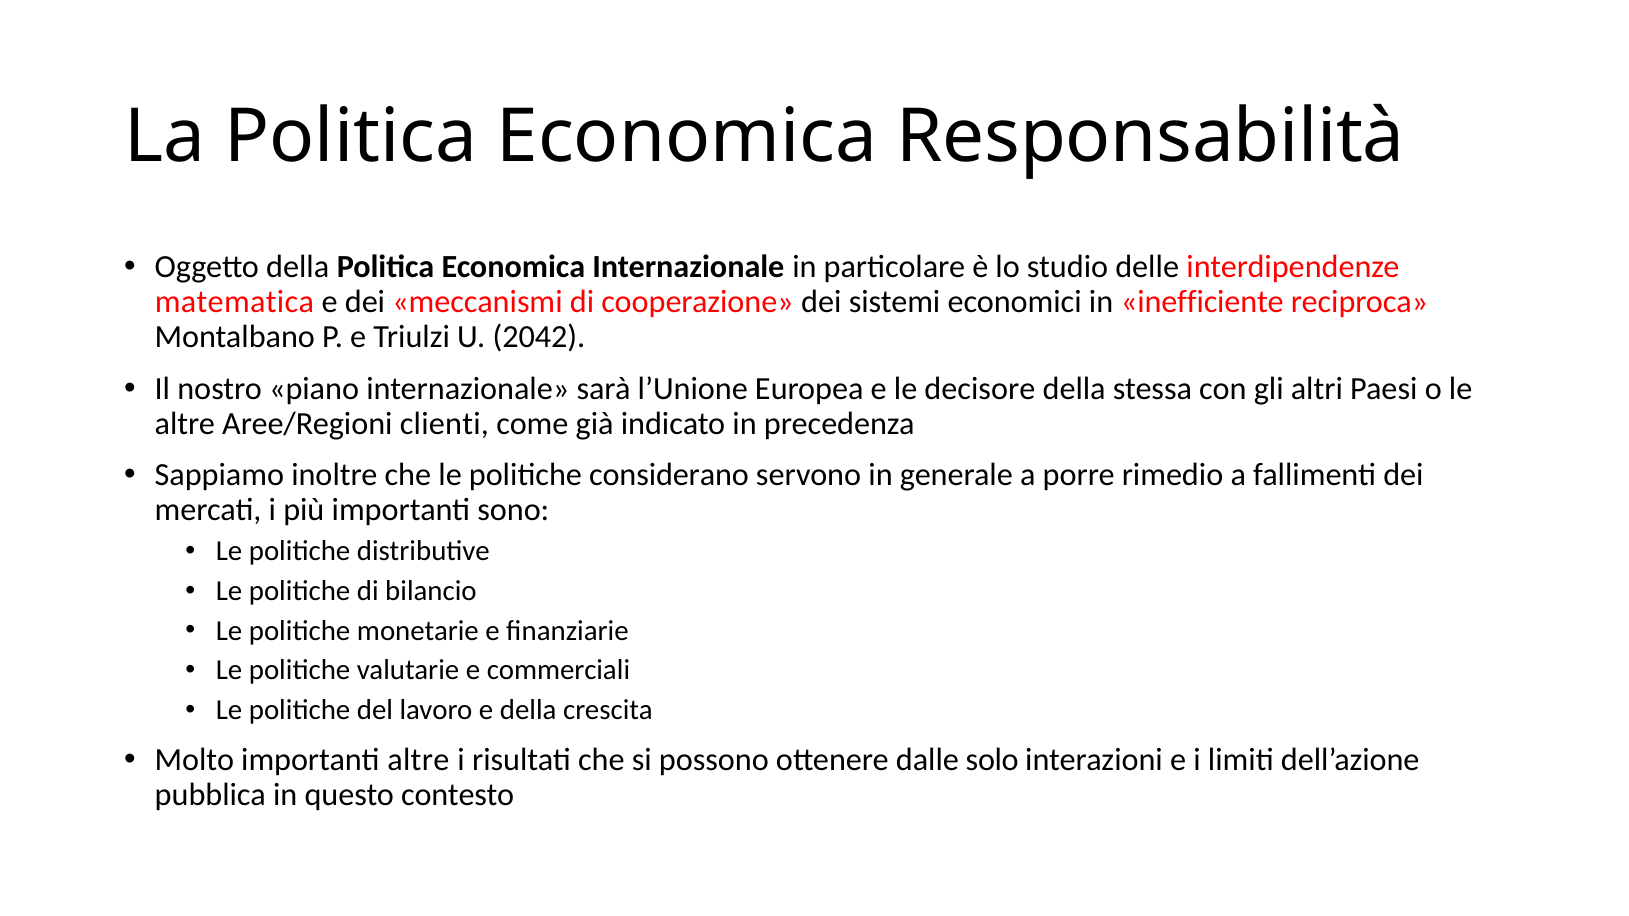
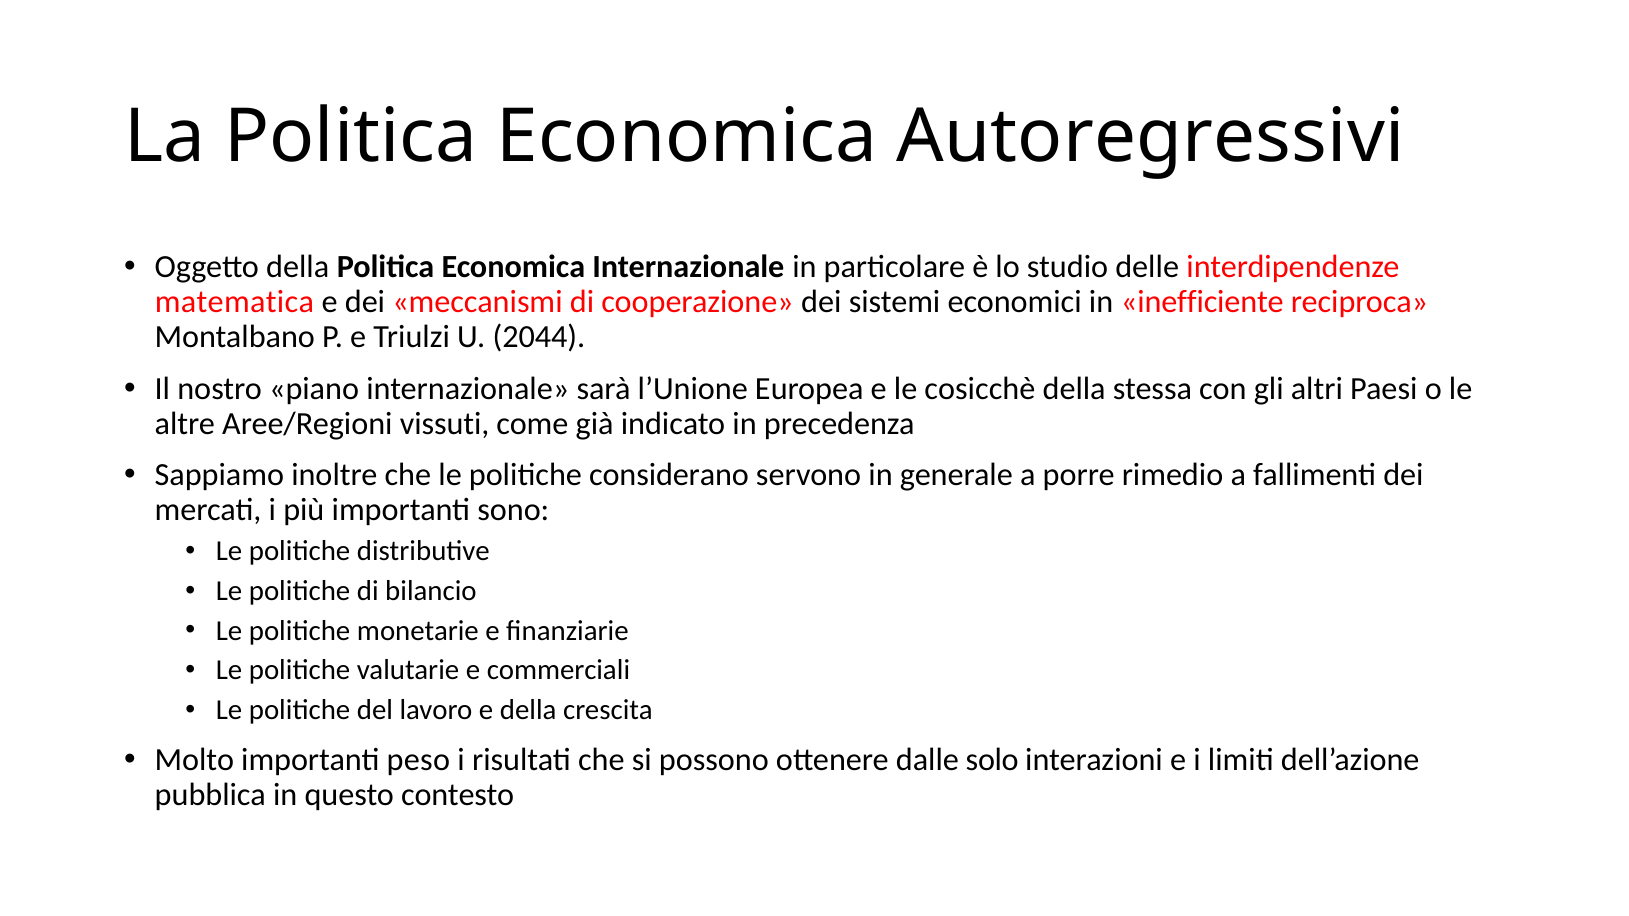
Responsabilità: Responsabilità -> Autoregressivi (1150, 137)
2042: 2042 -> 2044 (539, 337)
decisore: decisore -> cosicchè (980, 389)
clienti: clienti -> vissuti (445, 424)
importanti altre: altre -> peso (418, 760)
